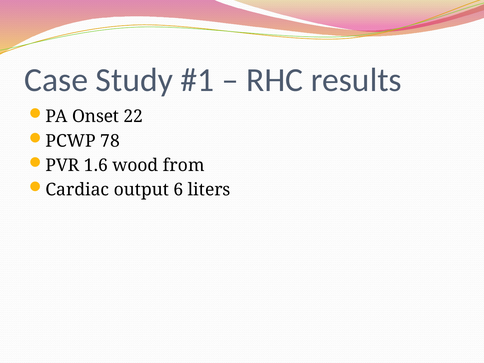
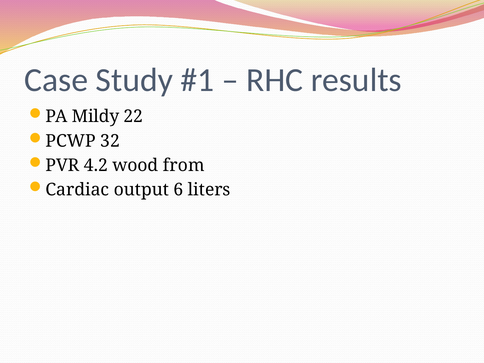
Onset: Onset -> Mildy (96, 117)
78: 78 -> 32 (110, 141)
1.6: 1.6 -> 4.2 (96, 165)
